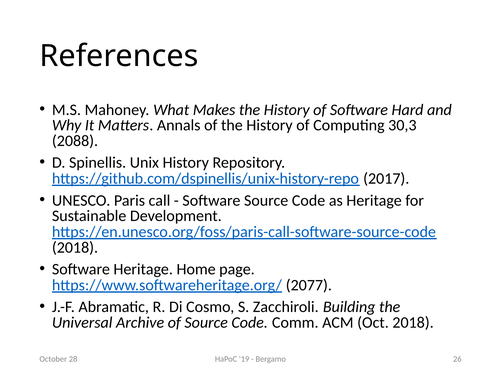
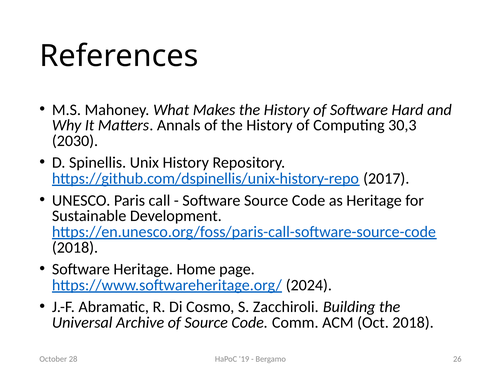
2088: 2088 -> 2030 (75, 141)
2077: 2077 -> 2024 (309, 285)
